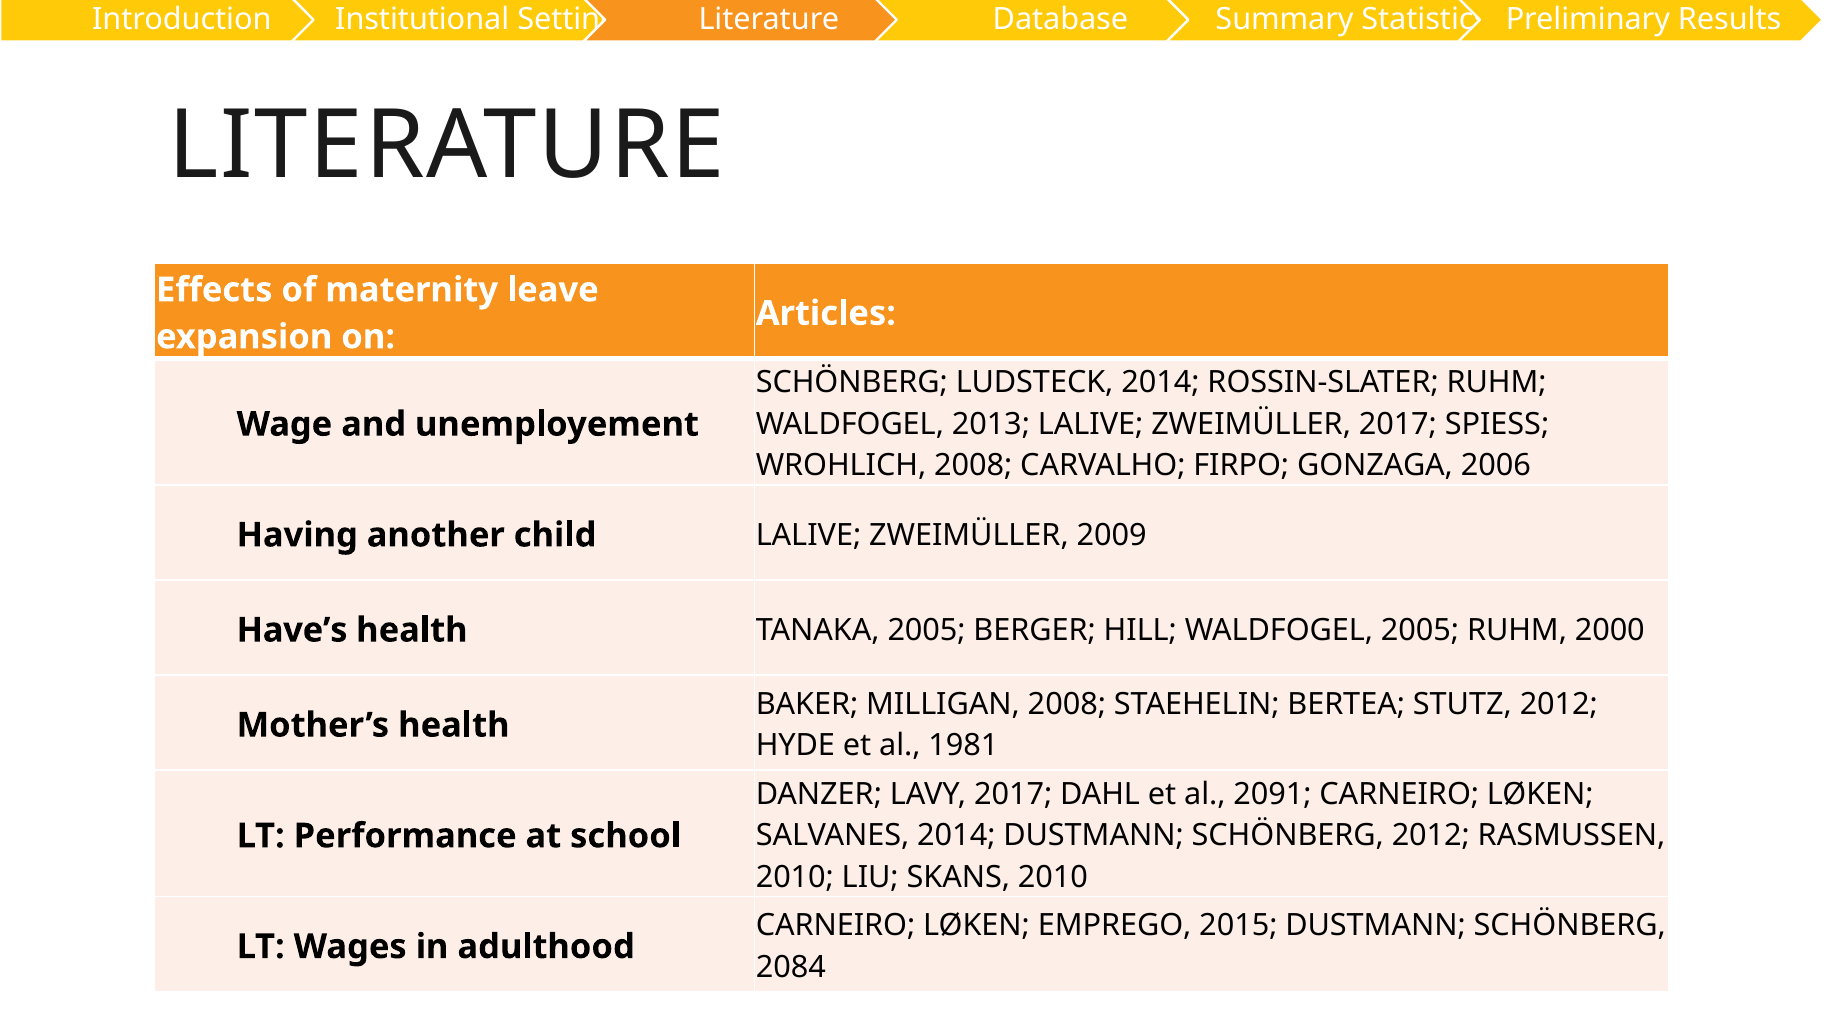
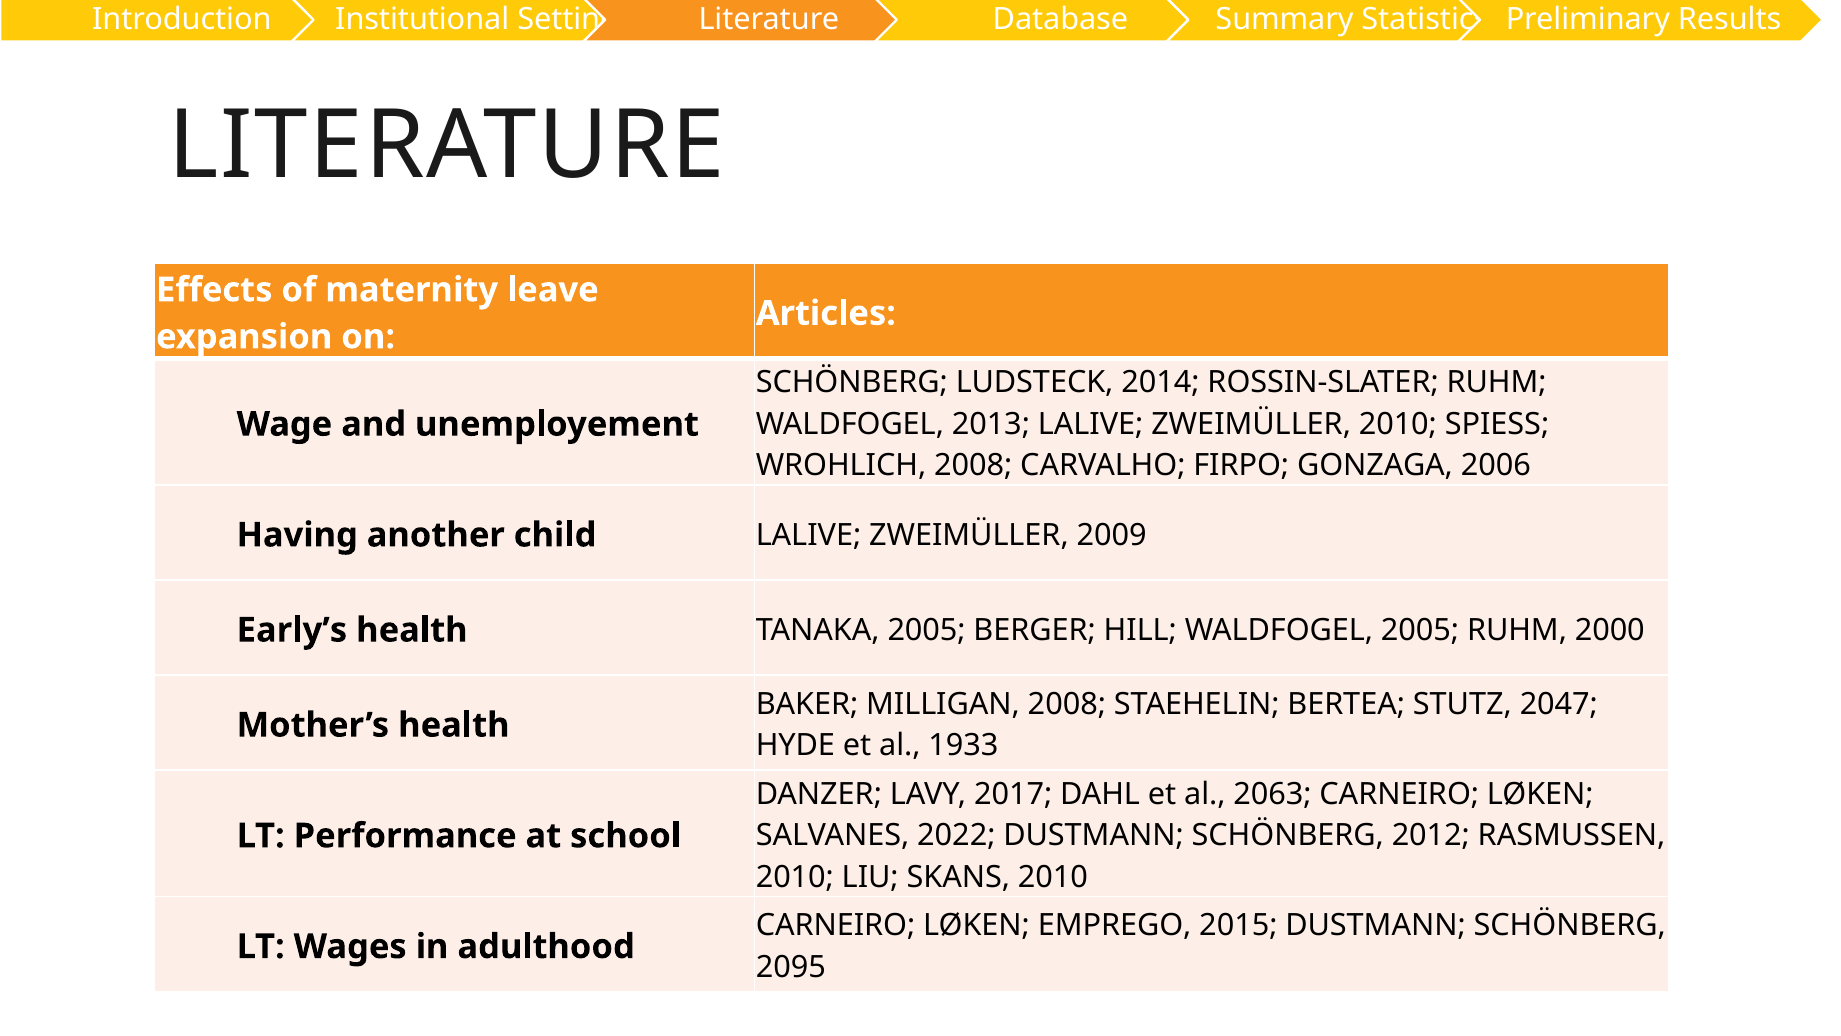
ZWEIMÜLLER 2017: 2017 -> 2010 (1398, 424)
Have’s: Have’s -> Early’s (292, 630)
STUTZ 2012: 2012 -> 2047 (1559, 704)
1981: 1981 -> 1933 (963, 746)
2091: 2091 -> 2063 (1273, 794)
SALVANES 2014: 2014 -> 2022 (956, 835)
2084: 2084 -> 2095 (791, 967)
